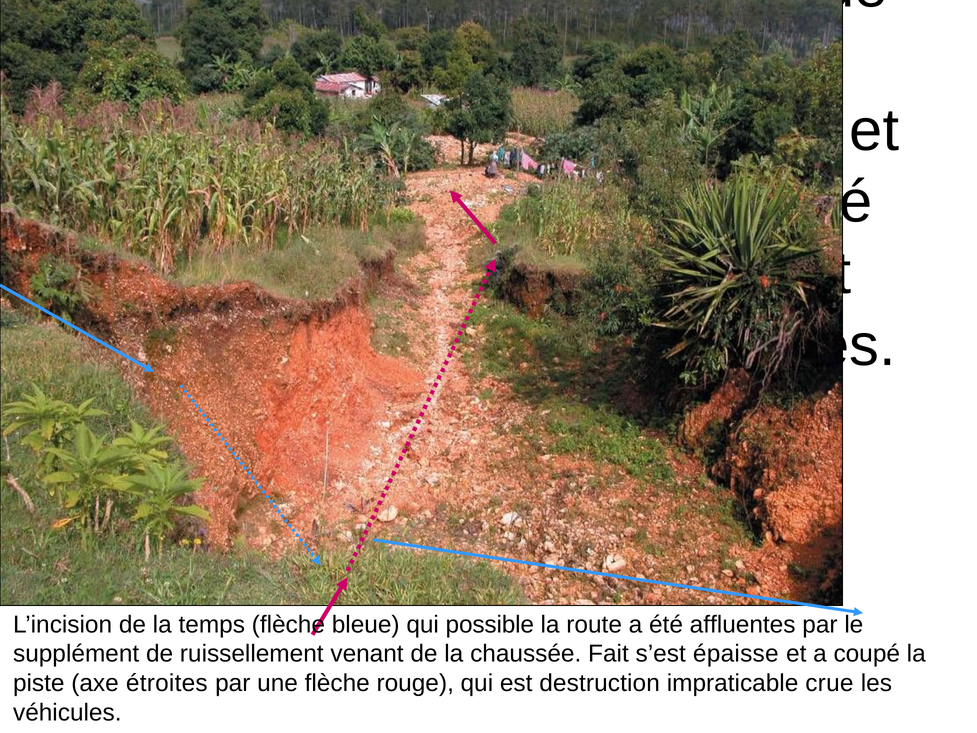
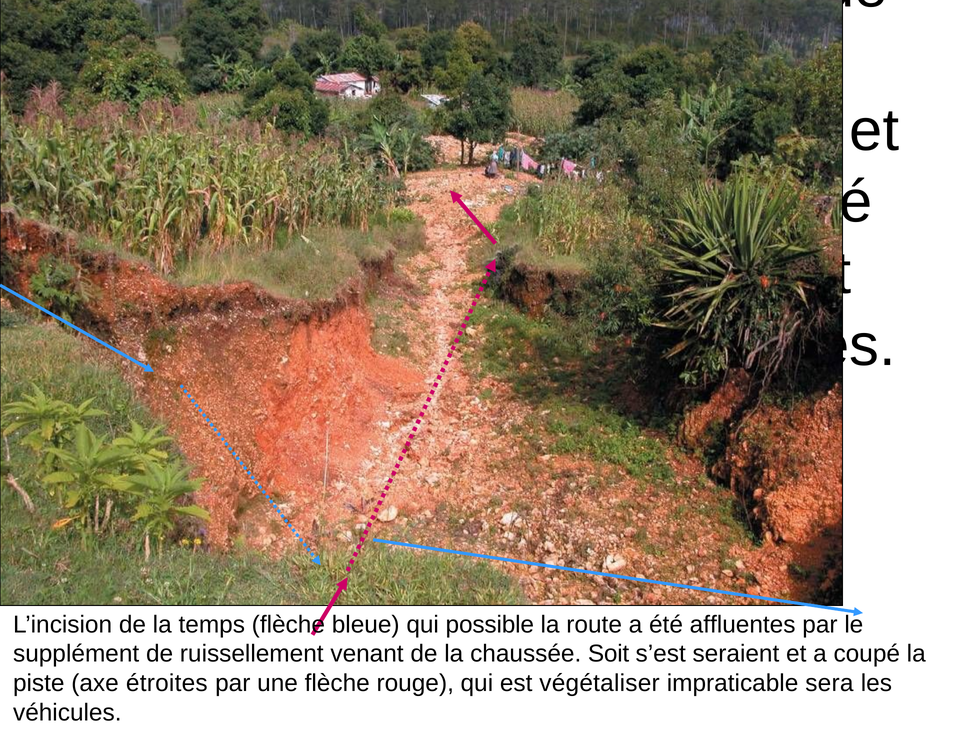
Fait: Fait -> Soit (609, 654)
épaisse: épaisse -> seraient (736, 654)
destruction: destruction -> végétaliser (600, 683)
crue: crue -> sera (829, 683)
